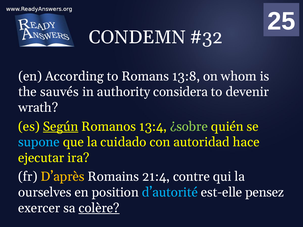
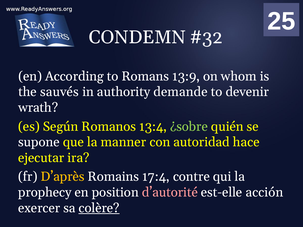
13:8: 13:8 -> 13:9 (186, 76)
considera: considera -> demande (180, 92)
Según underline: present -> none (61, 127)
supone colour: light blue -> white (39, 142)
cuidado: cuidado -> manner (123, 142)
21:4: 21:4 -> 17:4 (156, 177)
ourselves: ourselves -> prophecy (45, 193)
d’autorité colour: light blue -> pink (170, 193)
pensez: pensez -> acción (264, 193)
